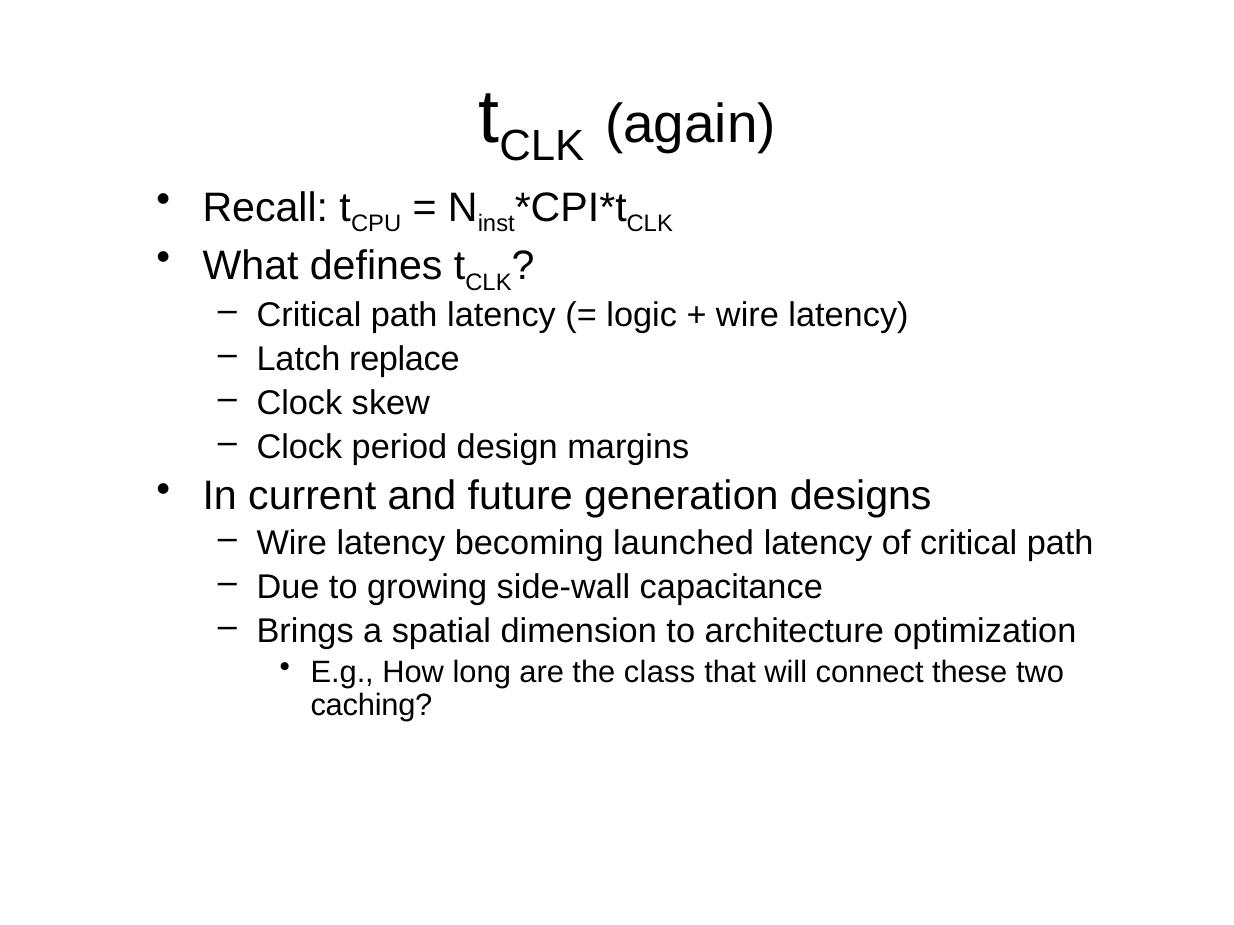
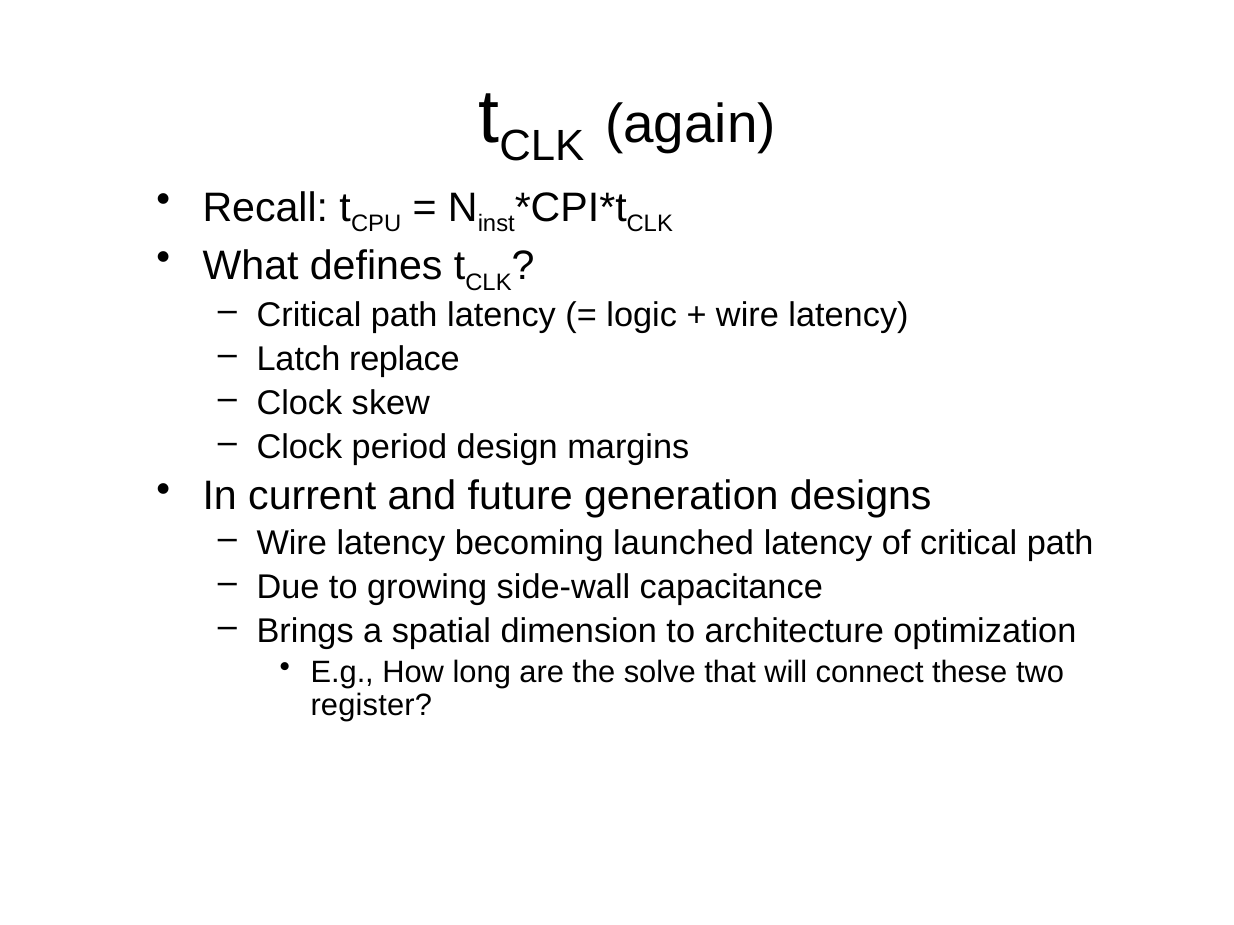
class: class -> solve (660, 673)
caching: caching -> register (371, 706)
